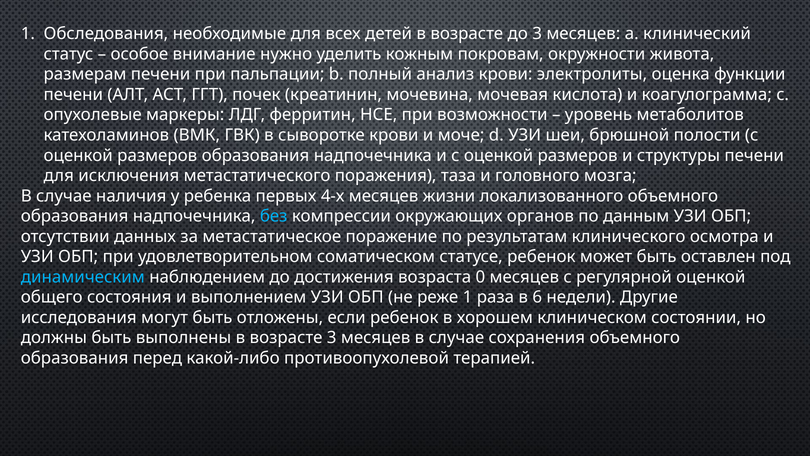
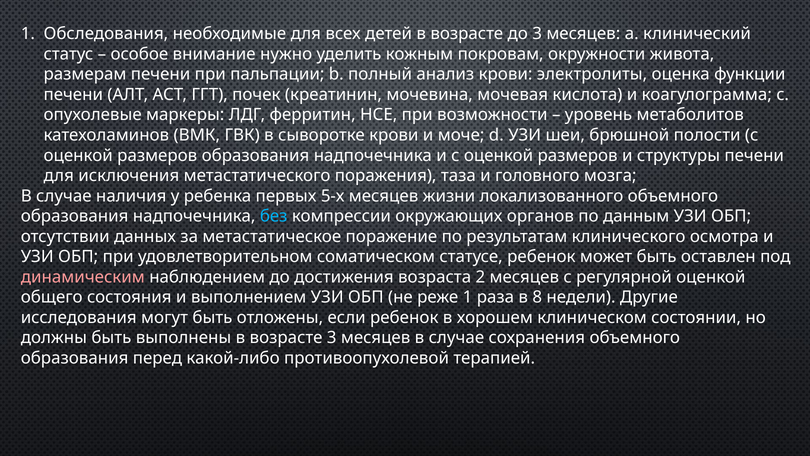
4-х: 4-х -> 5-х (333, 196)
динамическим colour: light blue -> pink (83, 277)
0: 0 -> 2 (480, 277)
6: 6 -> 8 (537, 297)
